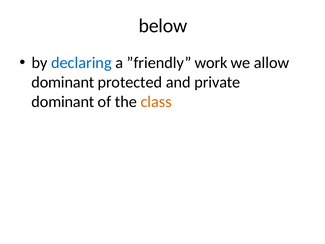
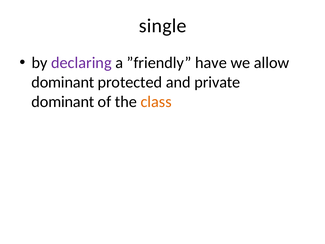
below: below -> single (163, 26)
declaring colour: blue -> purple (81, 63)
work: work -> have (211, 63)
